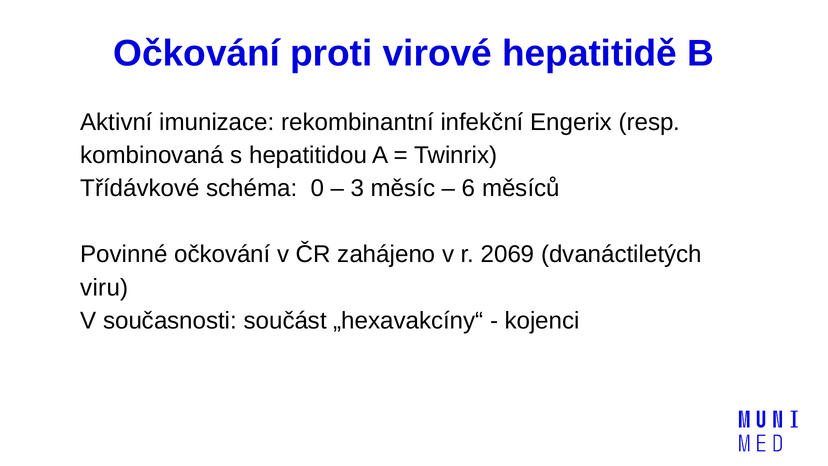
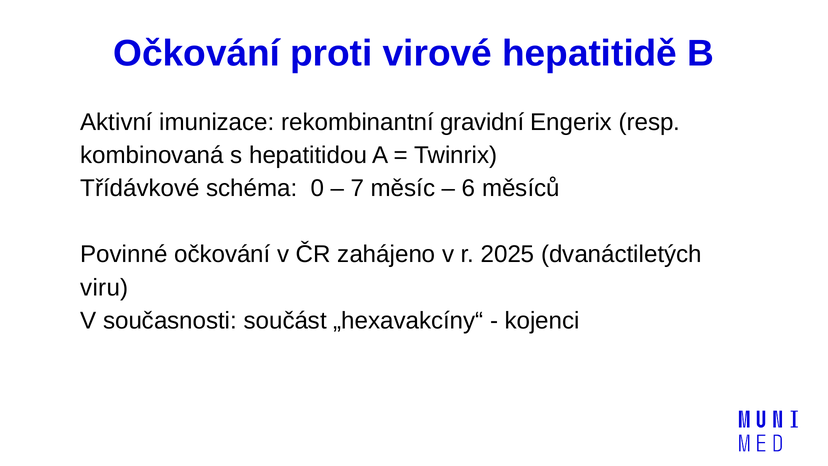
infekční: infekční -> gravidní (482, 122)
3: 3 -> 7 (357, 188)
2069: 2069 -> 2025 (508, 254)
